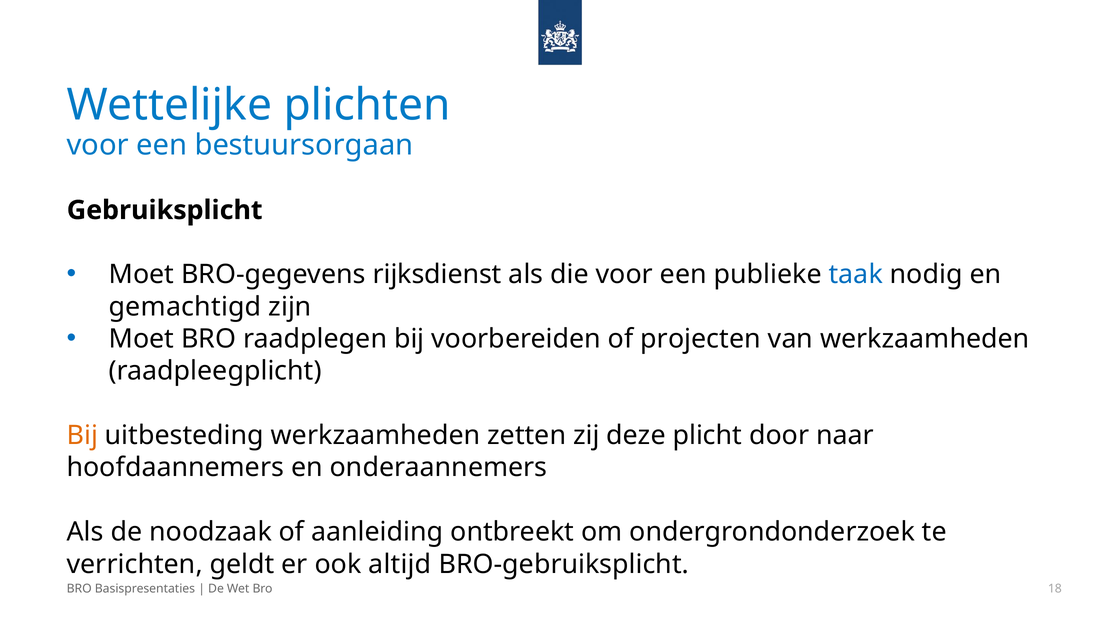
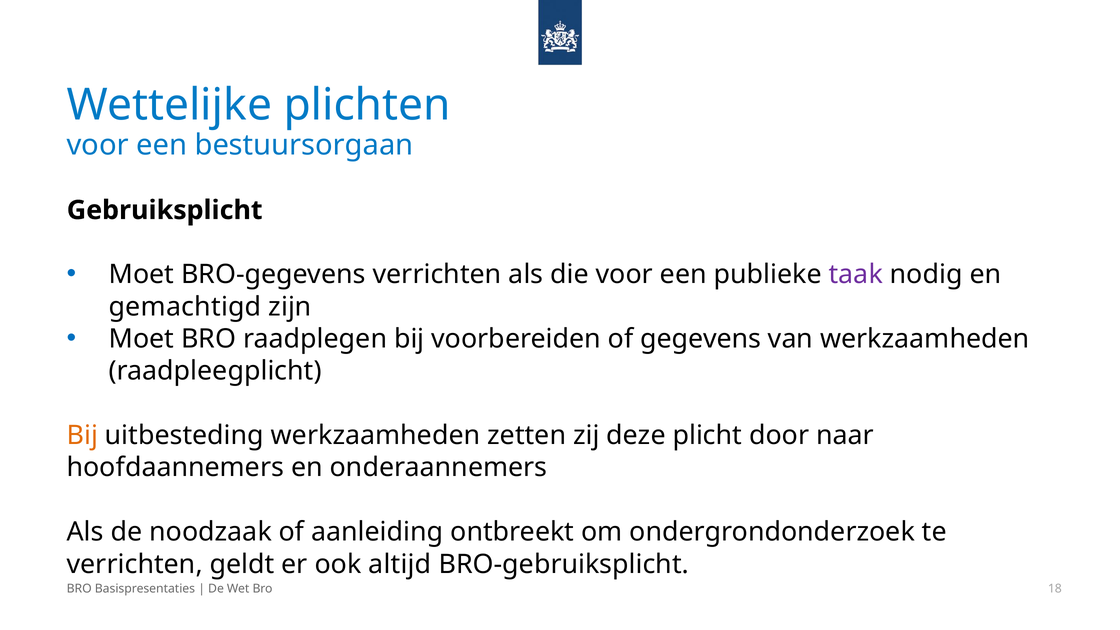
BRO-gegevens rijksdienst: rijksdienst -> verrichten (437, 275)
taak colour: blue -> purple (856, 275)
projecten: projecten -> gegevens (701, 339)
